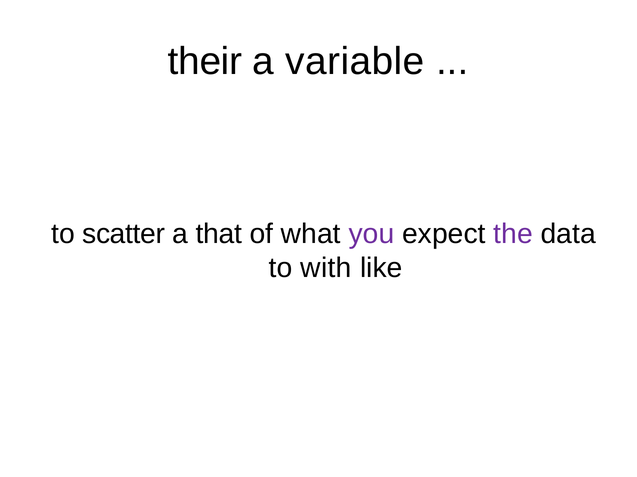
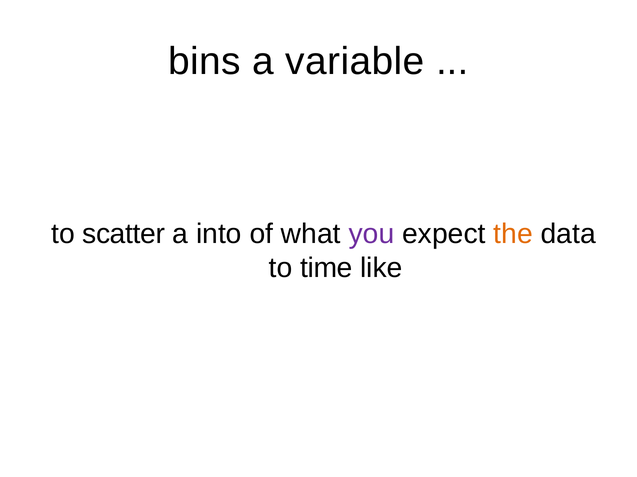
their: their -> bins (205, 62)
that: that -> into (219, 234)
the colour: purple -> orange (513, 234)
with: with -> time (326, 268)
